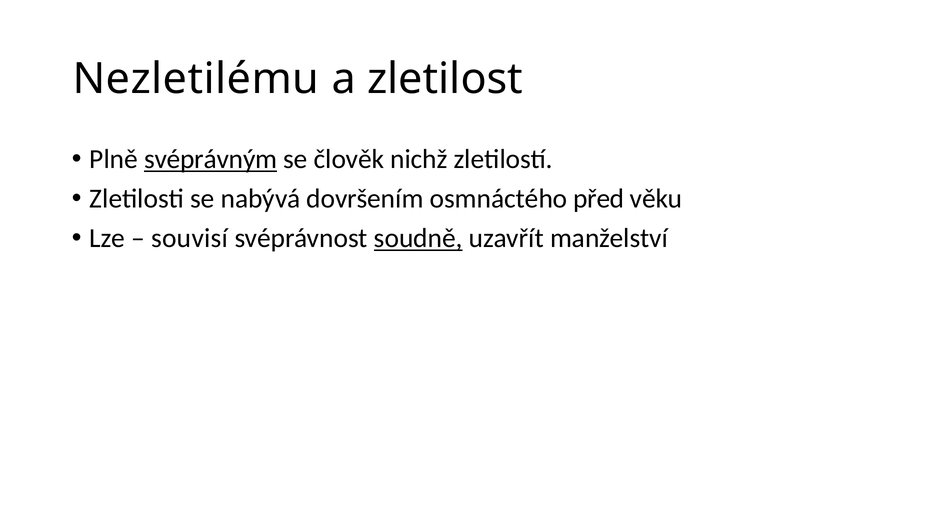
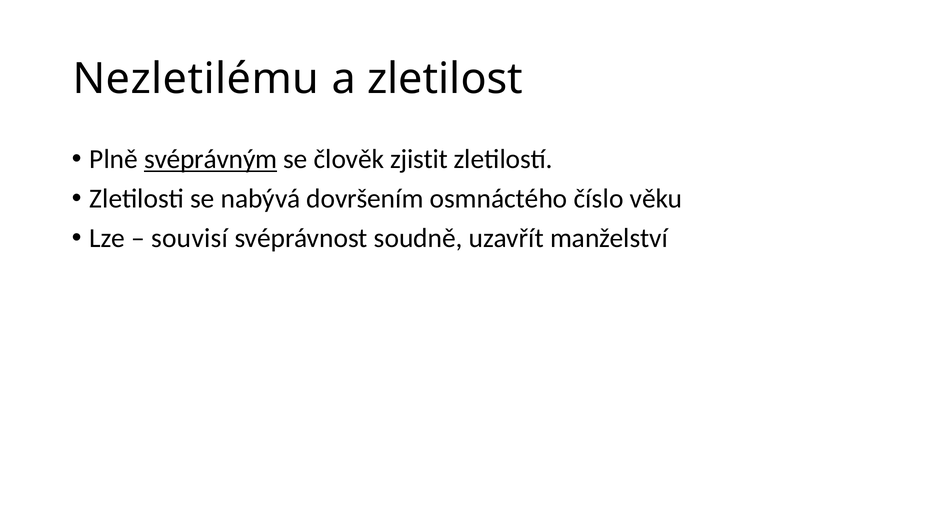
nichž: nichž -> zjistit (419, 159)
před: před -> číslo (599, 199)
soudně underline: present -> none (418, 238)
